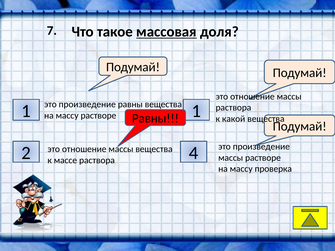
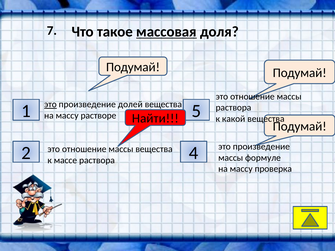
это underline: none -> present (50, 104)
произведение равны: равны -> долей (130, 104)
1 1: 1 -> 5 (196, 111)
Равны: Равны -> Найти (155, 119)
массы растворе: растворе -> формуле (263, 158)
